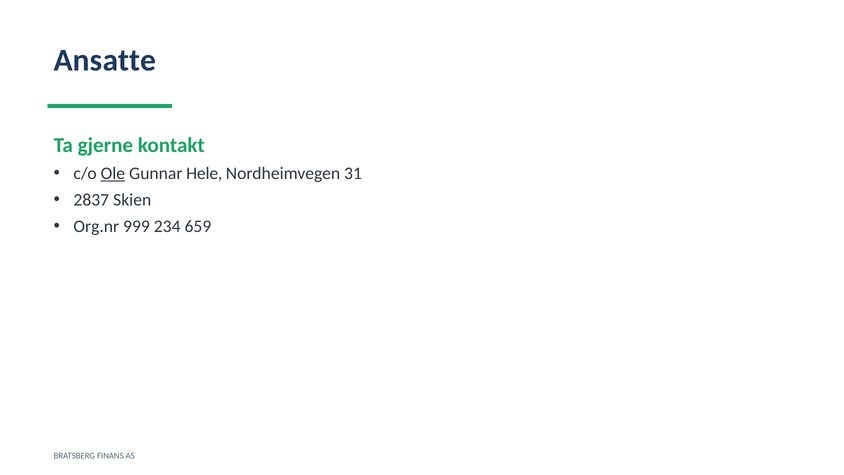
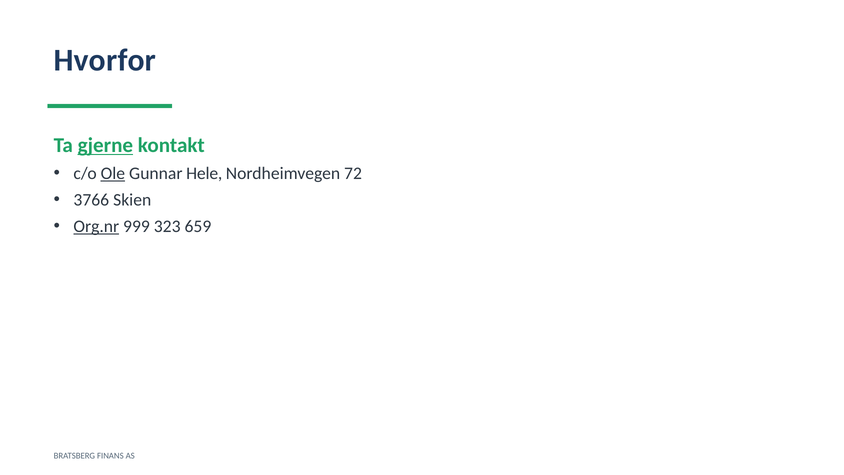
Ansatte: Ansatte -> Hvorfor (105, 60)
gjerne underline: none -> present (105, 145)
31: 31 -> 72 (353, 174)
2837: 2837 -> 3766 (91, 200)
Org.nr underline: none -> present (96, 226)
234: 234 -> 323 (167, 226)
